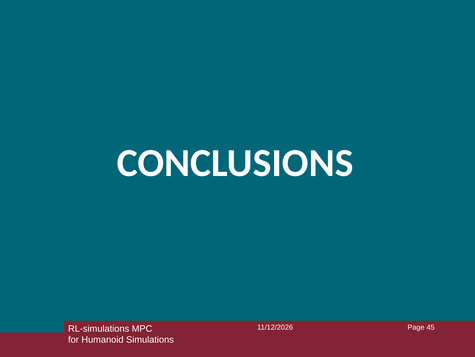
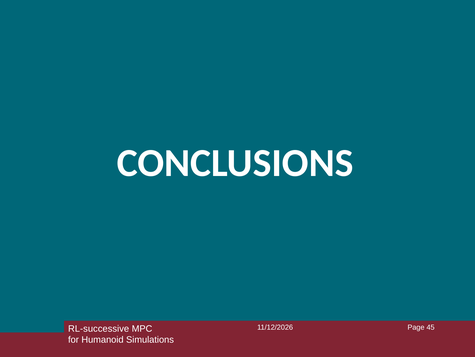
RL-simulations: RL-simulations -> RL-successive (99, 328)
